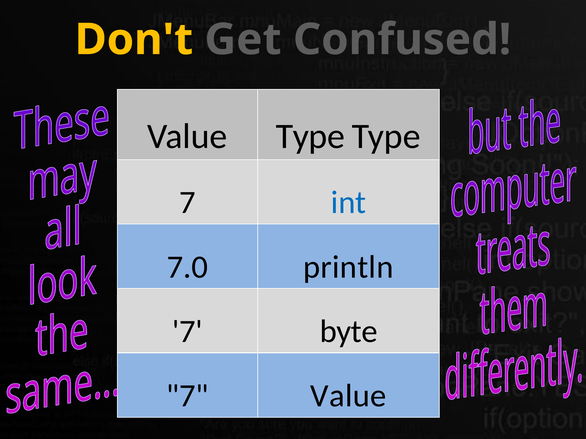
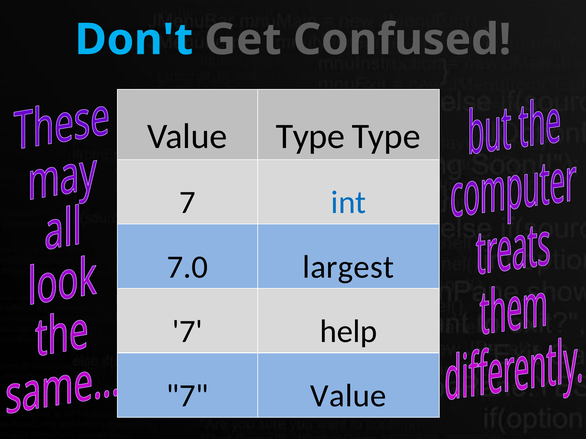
Don't colour: yellow -> light blue (134, 40)
println: println -> largest (348, 267)
byte: byte -> help (349, 332)
